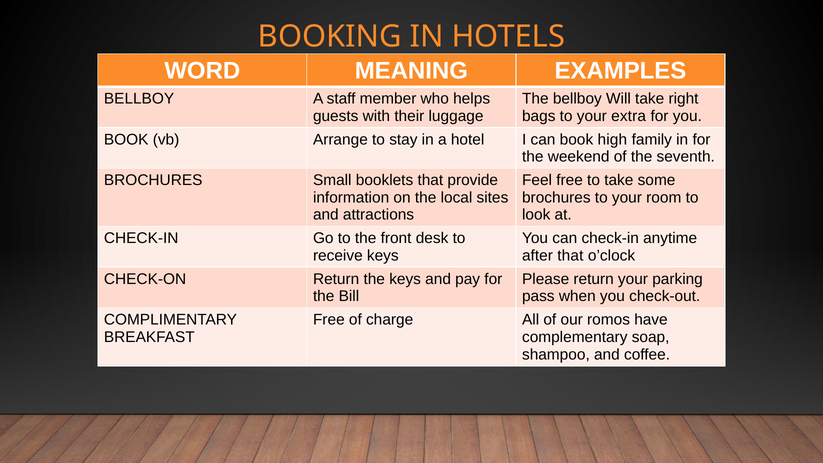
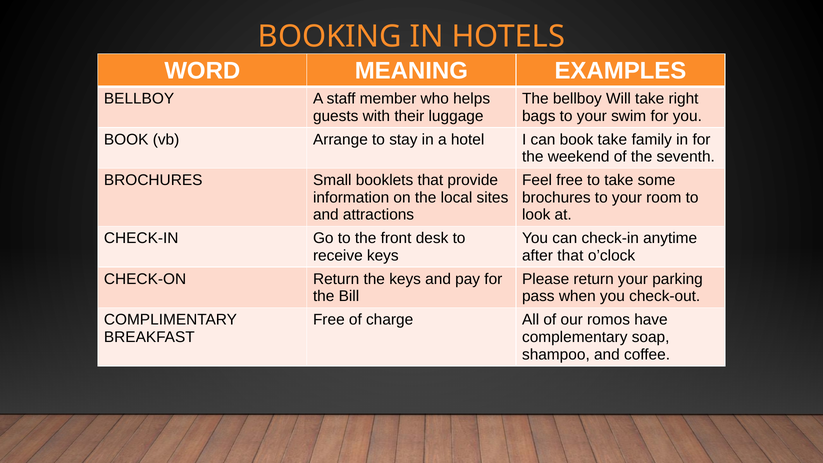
extra: extra -> swim (629, 116)
book high: high -> take (612, 140)
